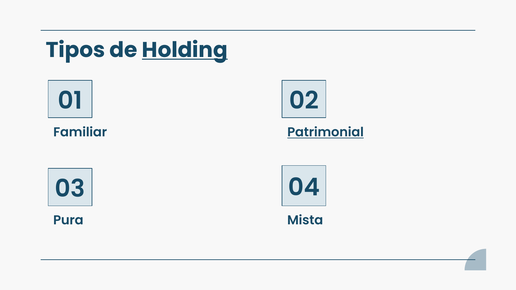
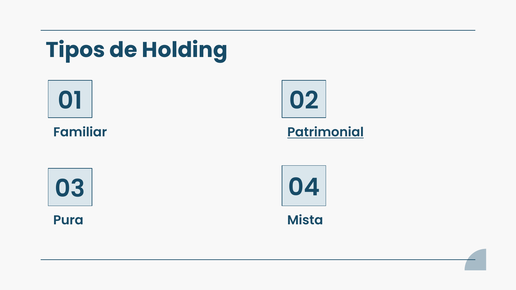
Holding underline: present -> none (185, 50)
